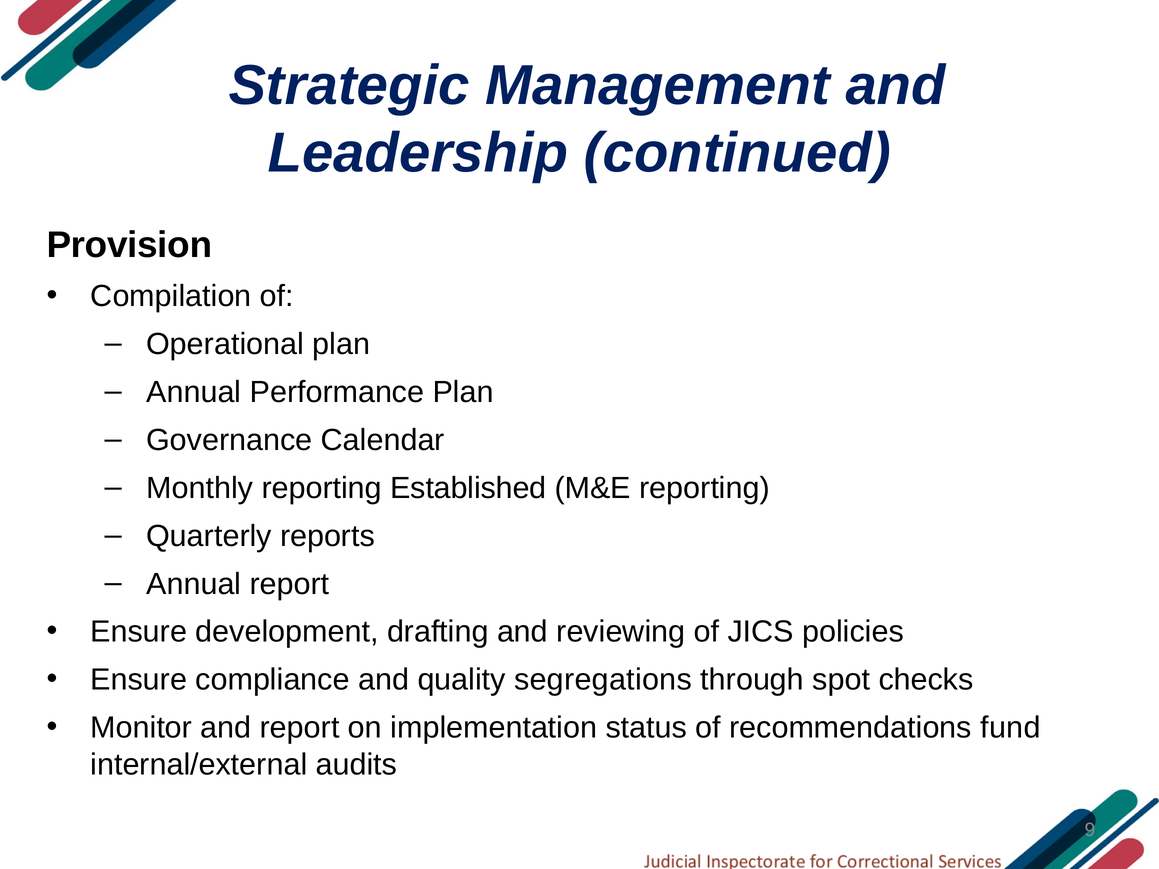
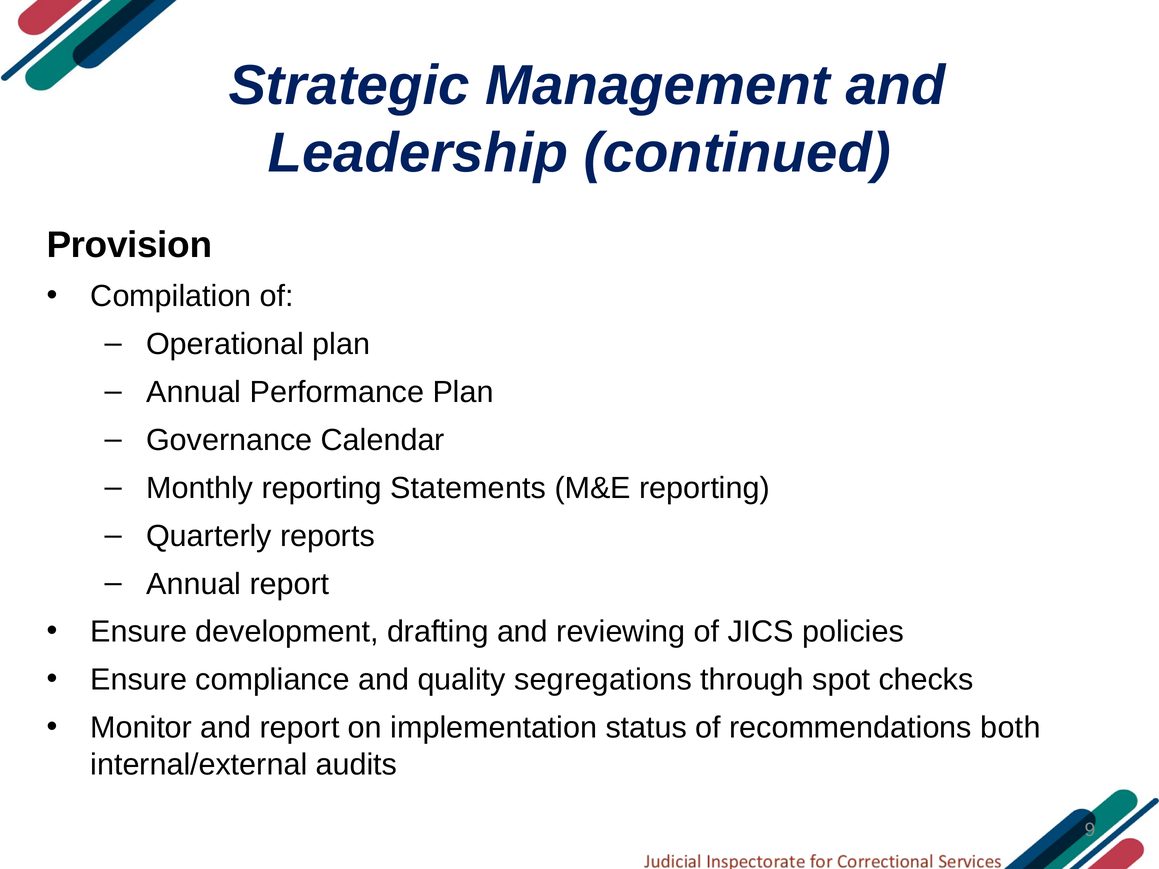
Established: Established -> Statements (468, 488)
fund: fund -> both (1010, 728)
